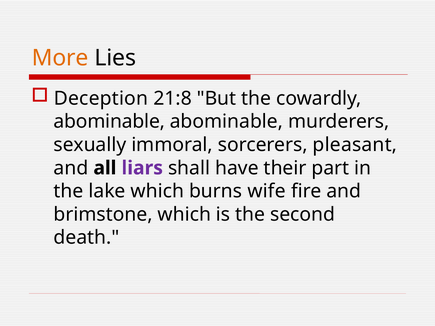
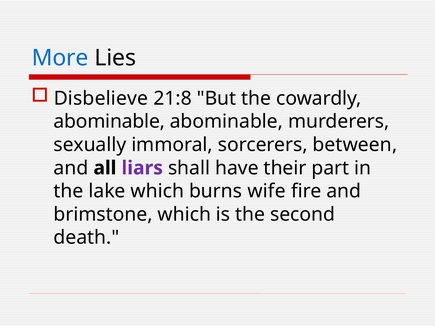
More colour: orange -> blue (60, 58)
Deception: Deception -> Disbelieve (101, 98)
pleasant: pleasant -> between (355, 145)
